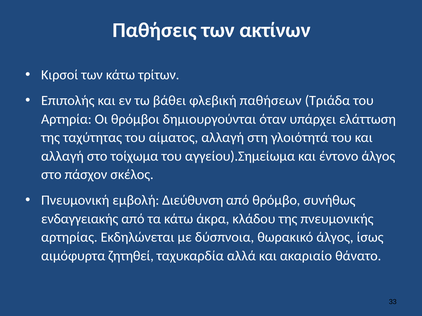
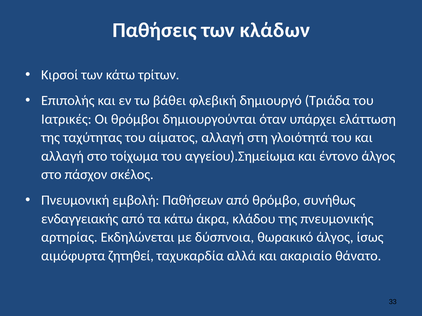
ακτίνων: ακτίνων -> κλάδων (275, 30)
παθήσεων: παθήσεων -> δημιουργό (271, 101)
Αρτηρία: Αρτηρία -> Ιατρικές (66, 119)
Διεύθυνση: Διεύθυνση -> Παθήσεων (193, 200)
